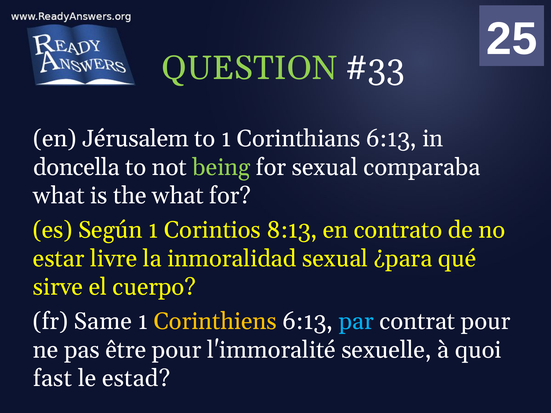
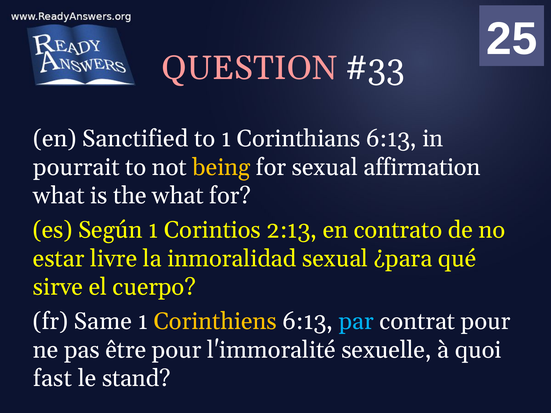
QUESTION colour: light green -> pink (250, 68)
Jérusalem: Jérusalem -> Sanctified (135, 139)
doncella: doncella -> pourrait (76, 167)
being colour: light green -> yellow (221, 167)
comparaba: comparaba -> affirmation (422, 167)
8:13: 8:13 -> 2:13 (292, 230)
estad: estad -> stand (136, 379)
